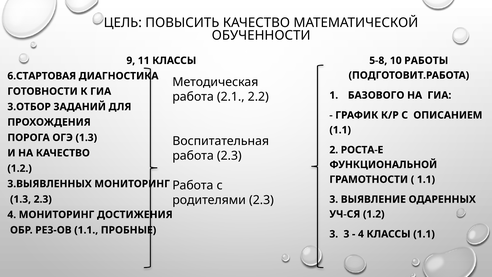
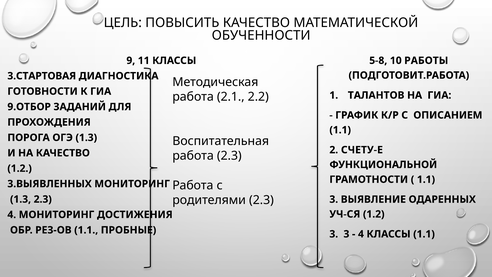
6.СТАРТОВАЯ: 6.СТАРТОВАЯ -> 3.СТАРТОВАЯ (42, 76)
БАЗОВОГО: БАЗОВОГО -> ТАЛАНТОВ (376, 95)
3.ОТБОР: 3.ОТБОР -> 9.ОТБОР (29, 107)
РОСТА-Е: РОСТА-Е -> СЧЕТУ-Е (362, 150)
